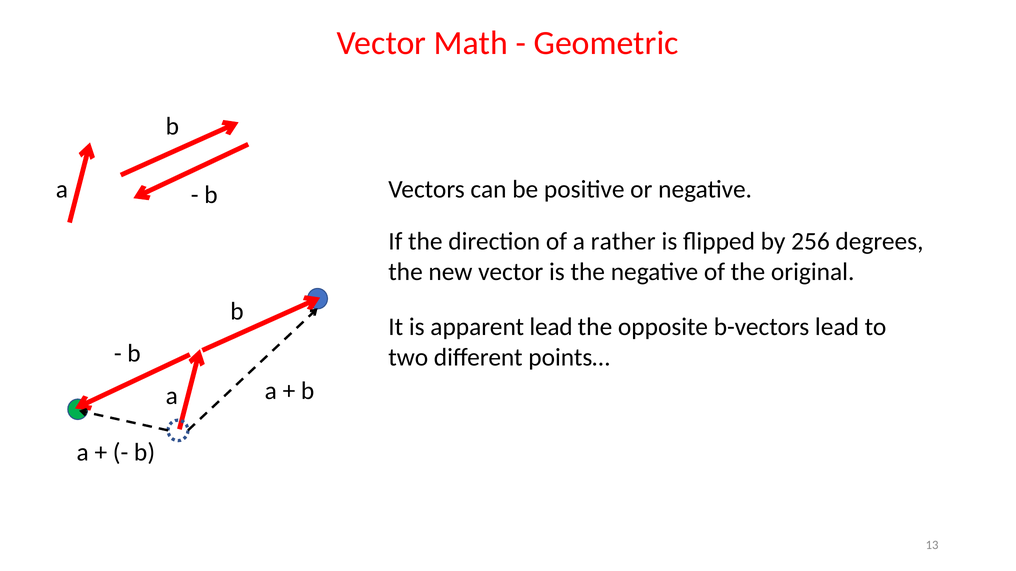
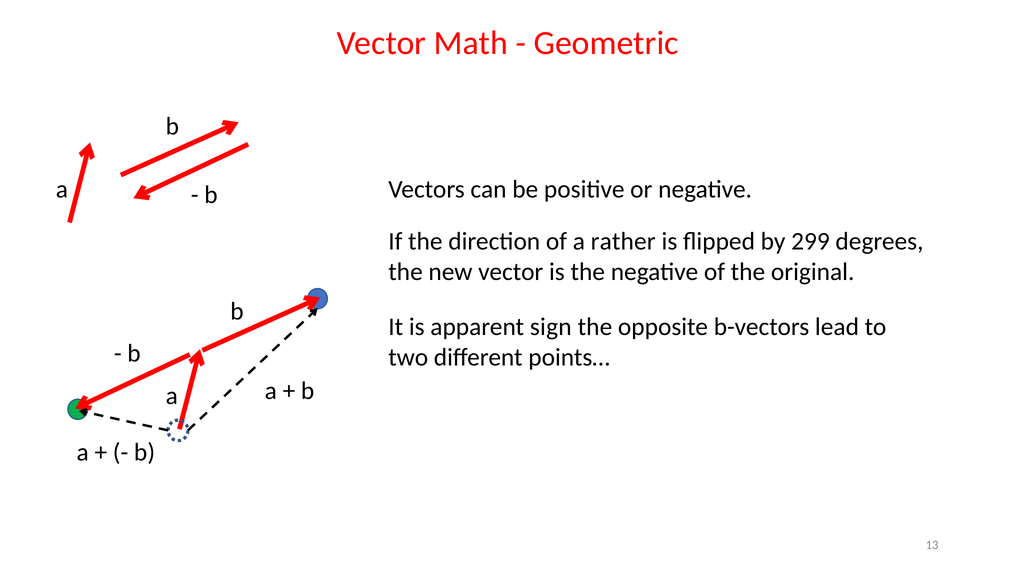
256: 256 -> 299 (811, 242)
apparent lead: lead -> sign (551, 327)
